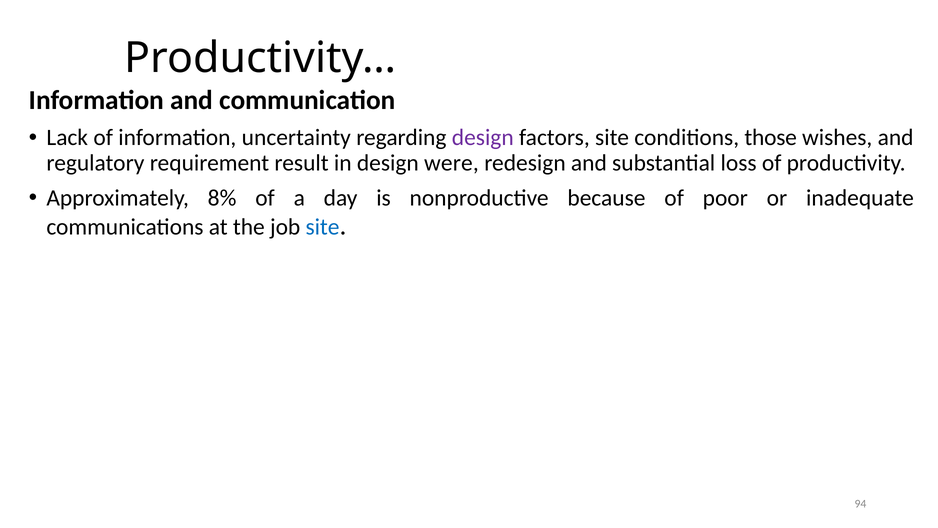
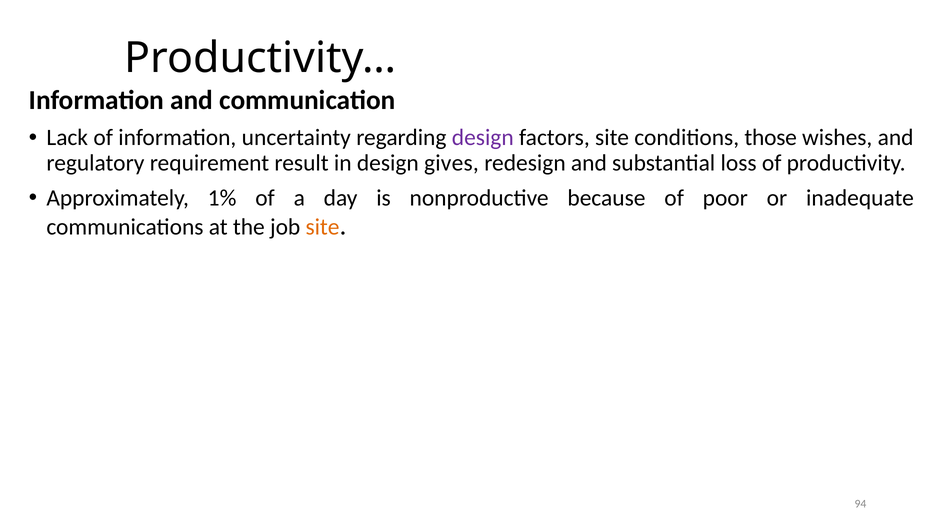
were: were -> gives (451, 163)
8%: 8% -> 1% (222, 198)
site colour: blue -> orange (322, 227)
